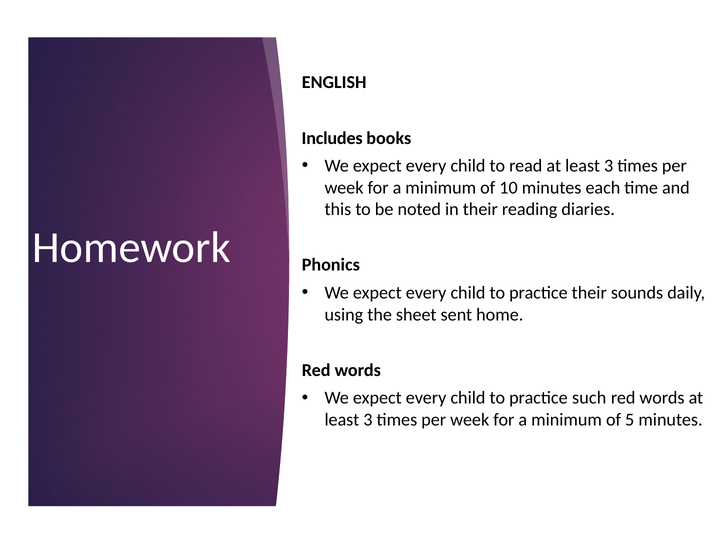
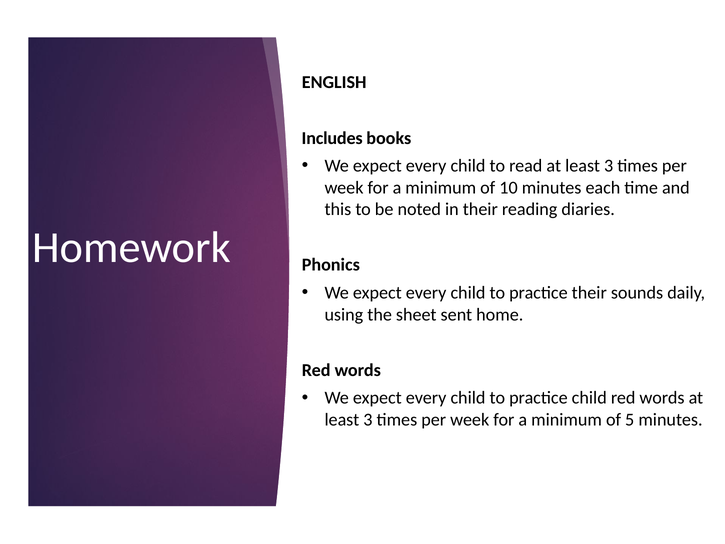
practice such: such -> child (589, 398)
